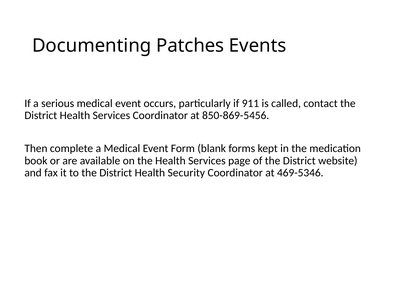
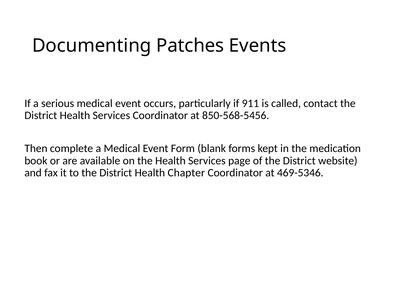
850-869-5456: 850-869-5456 -> 850-568-5456 (236, 116)
Security: Security -> Chapter (186, 173)
